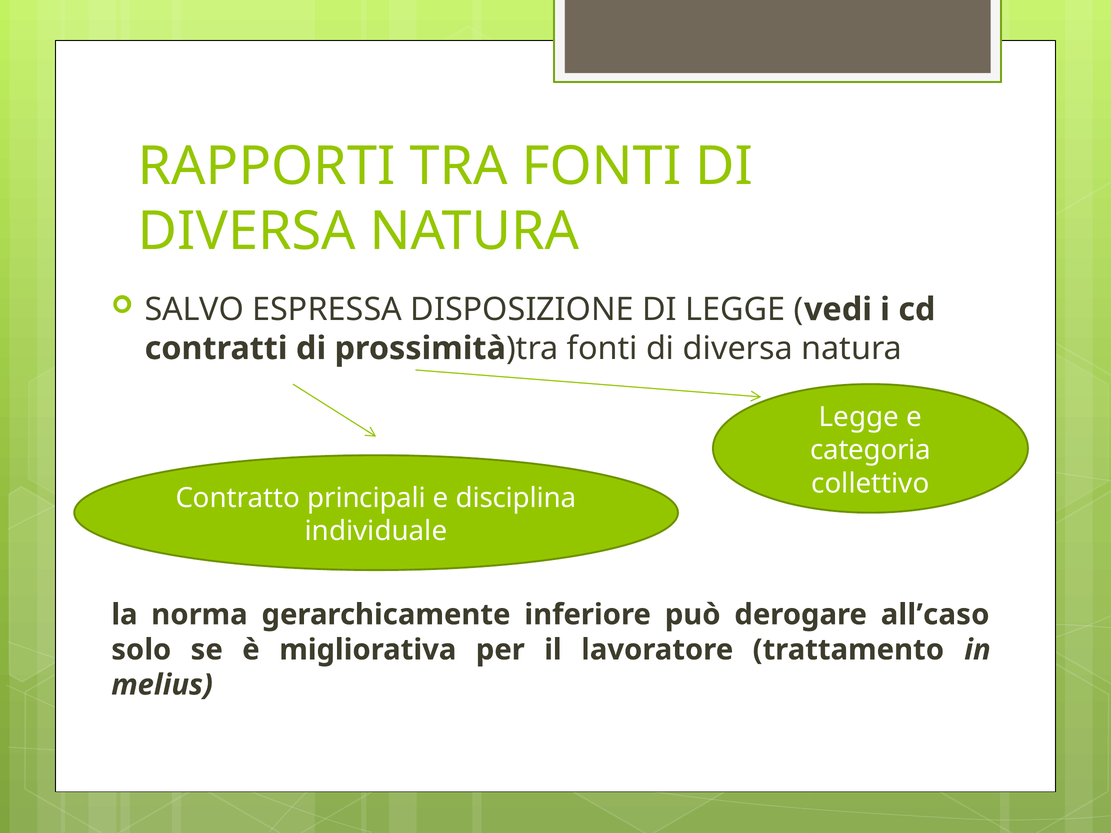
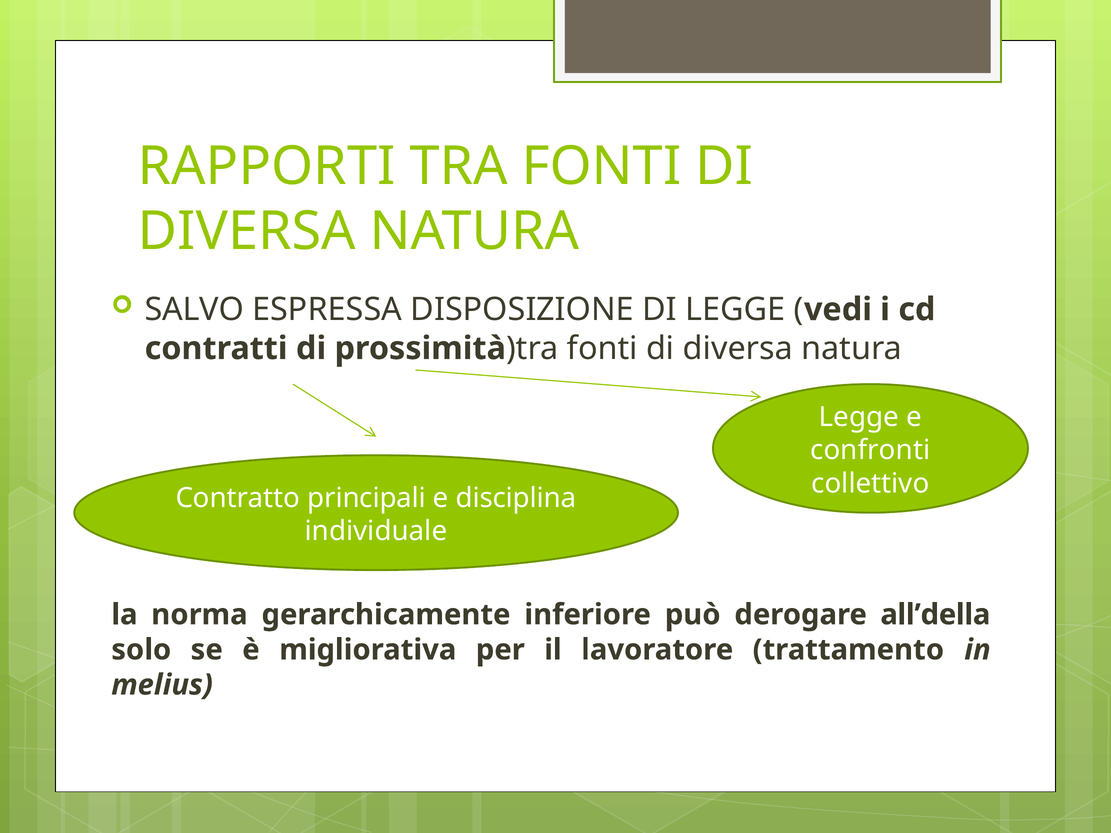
categoria: categoria -> confronti (870, 450)
all’caso: all’caso -> all’della (935, 615)
